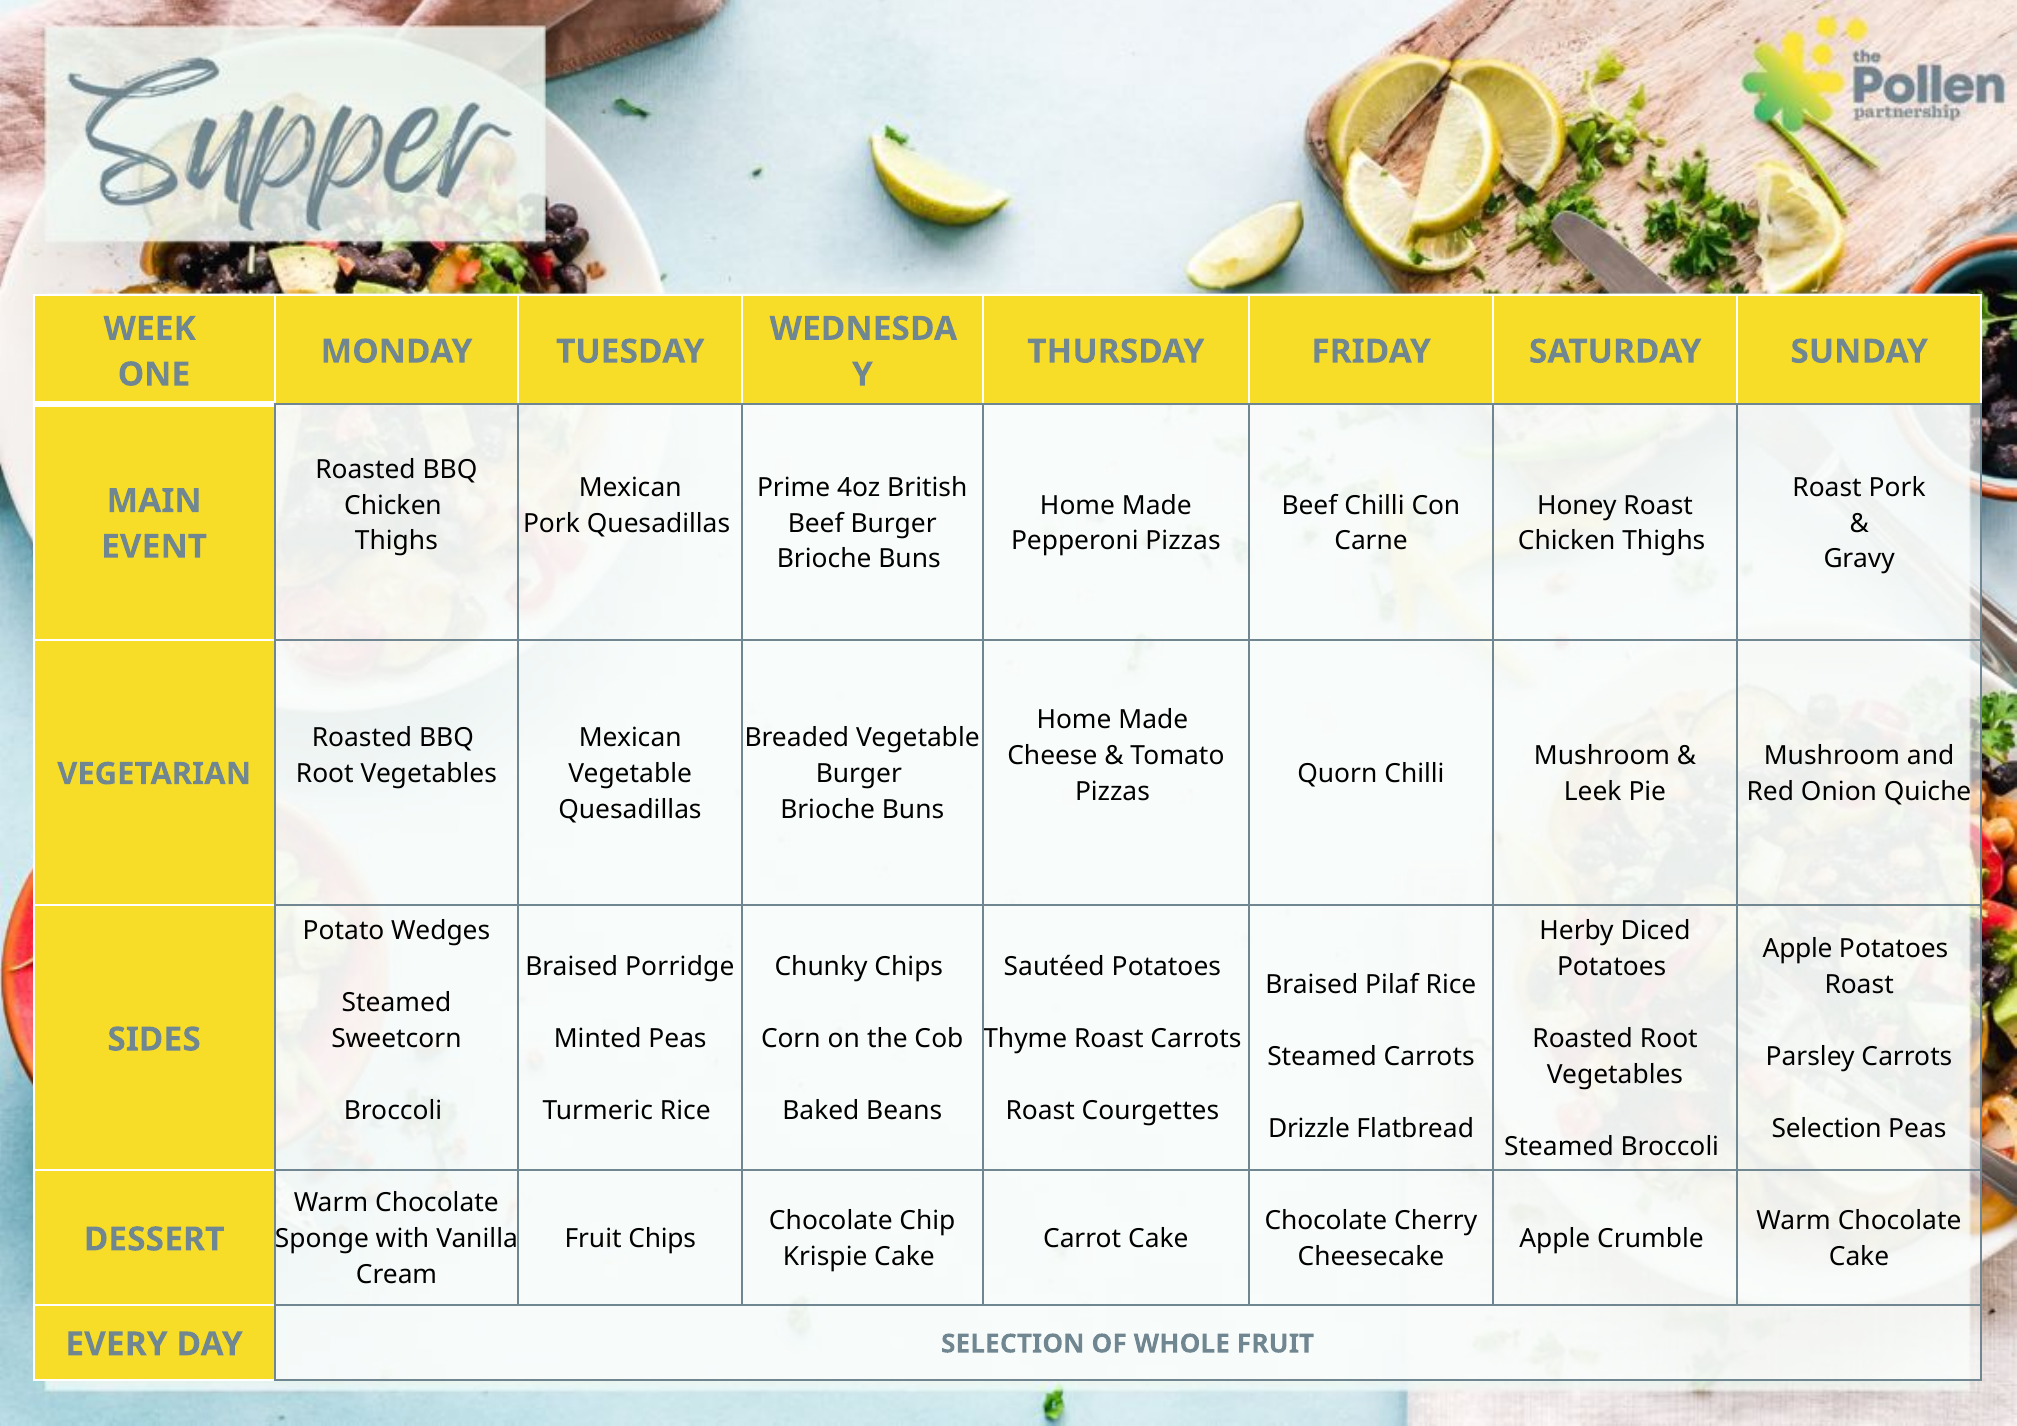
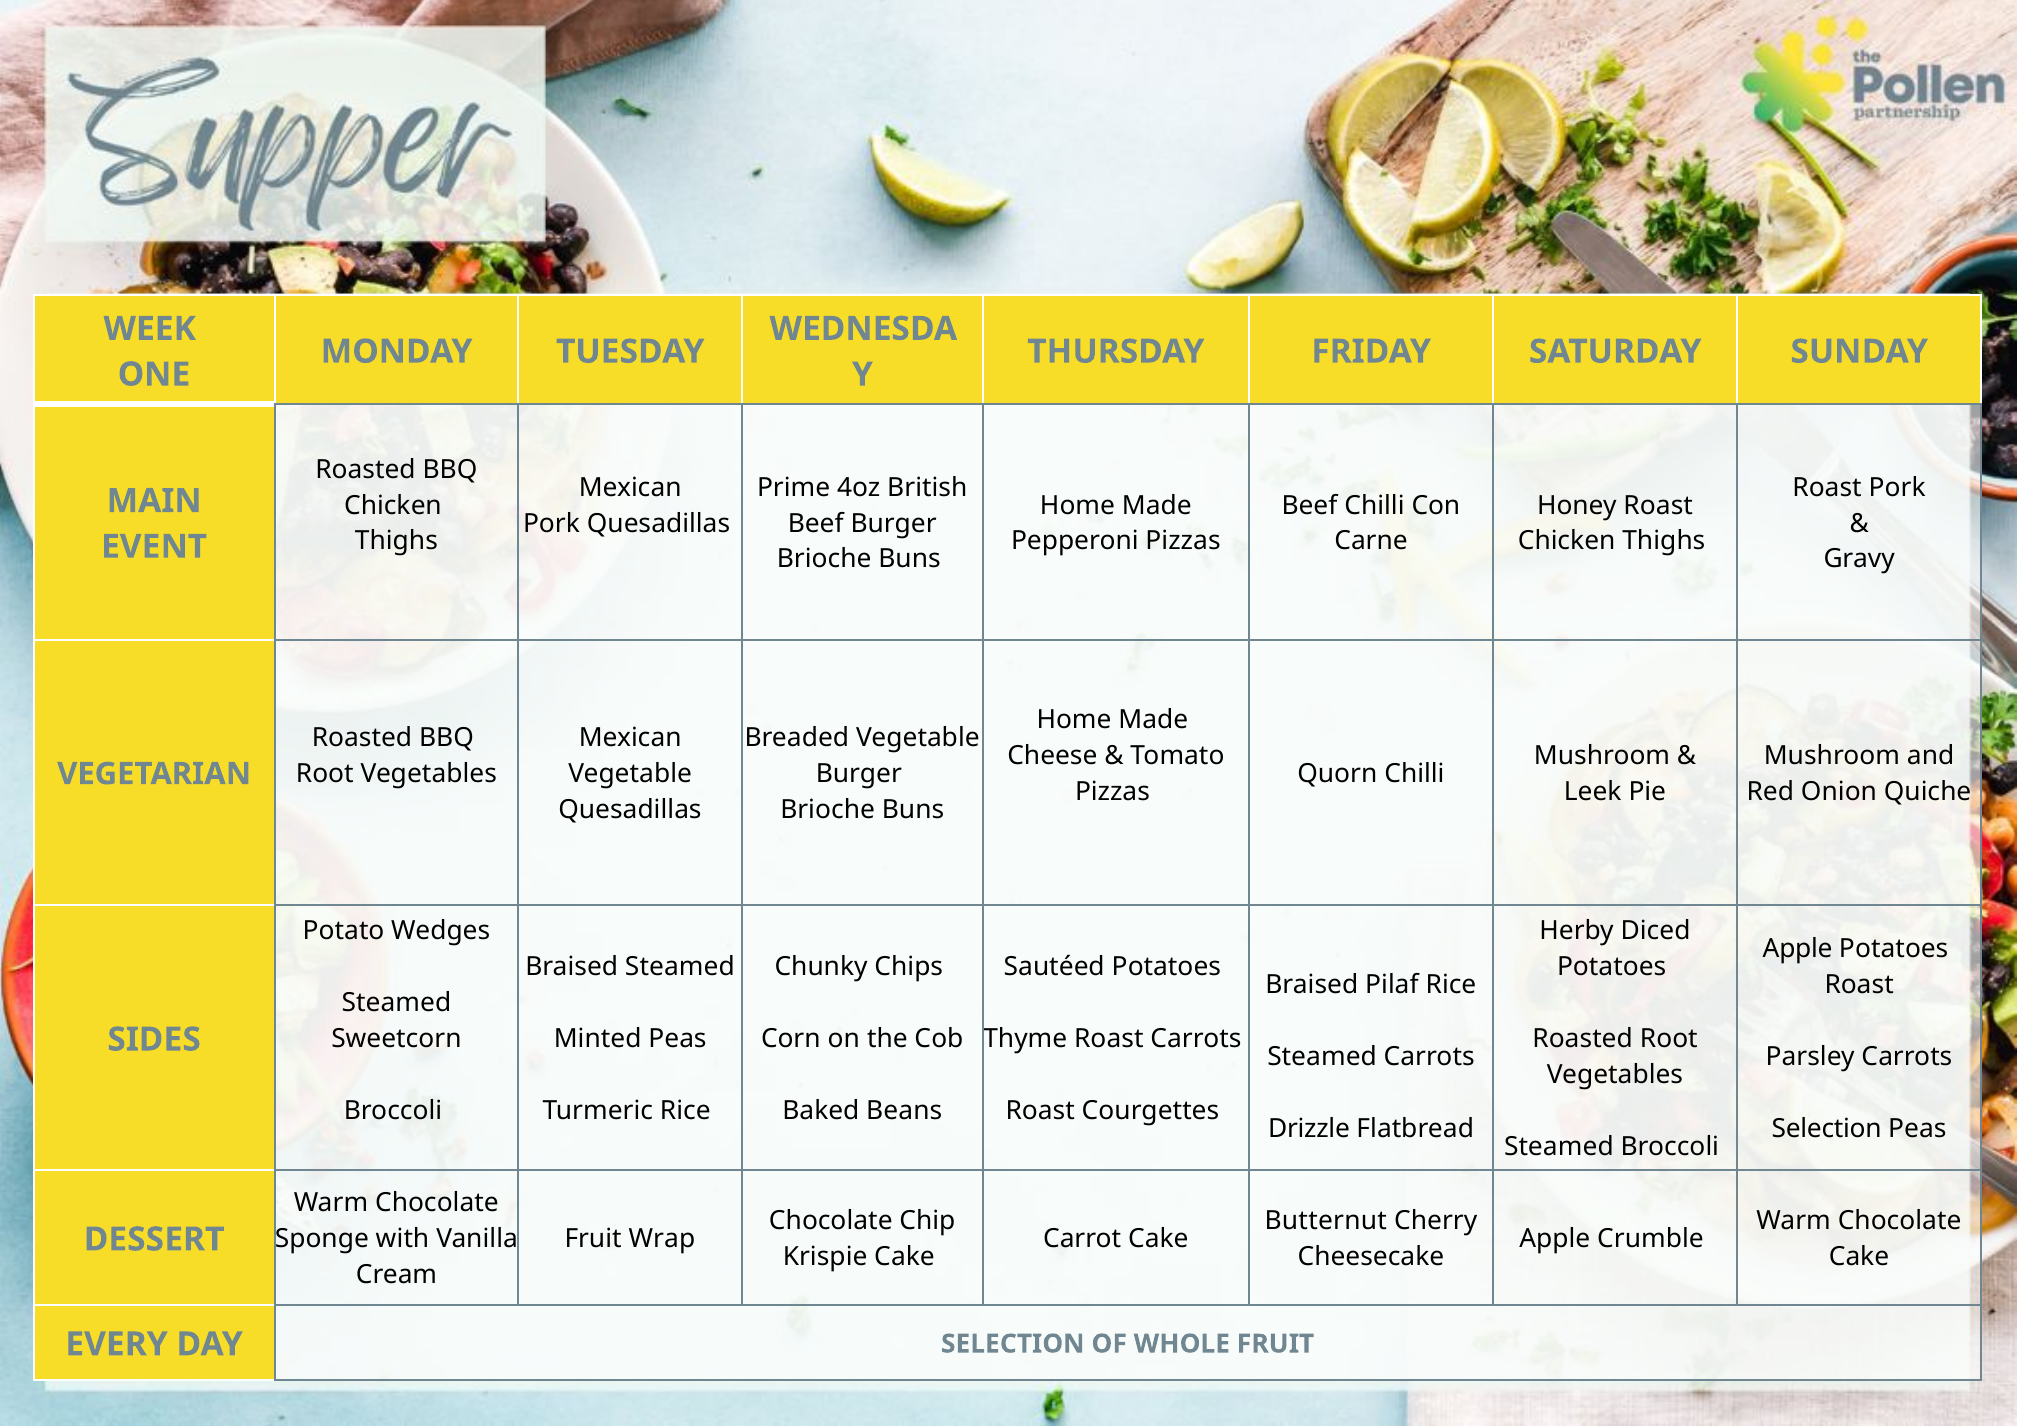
Braised Porridge: Porridge -> Steamed (680, 967)
Chocolate: Chocolate -> Butternut (1326, 1221)
Fruit Chips: Chips -> Wrap (662, 1239)
